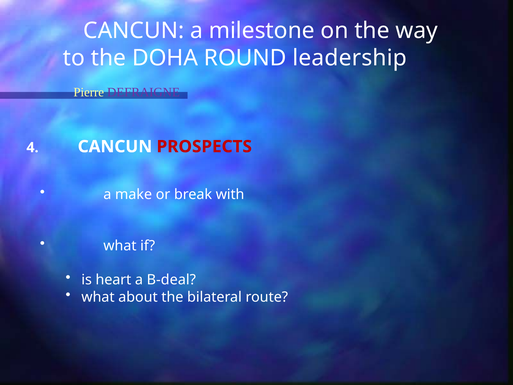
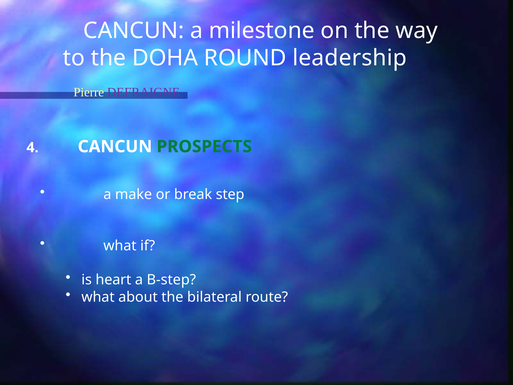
PROSPECTS colour: red -> green (204, 146)
with: with -> step (230, 194)
B-deal: B-deal -> B-step (171, 280)
